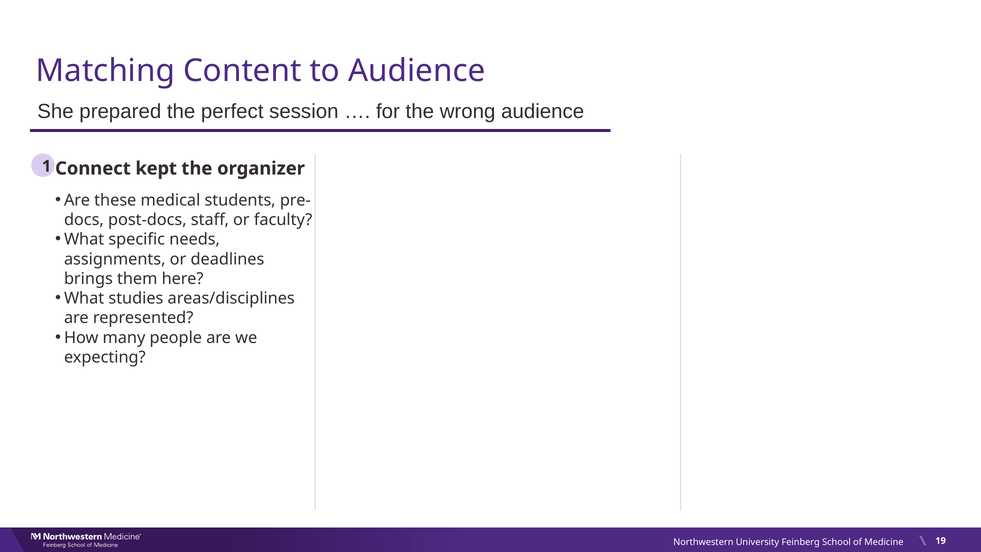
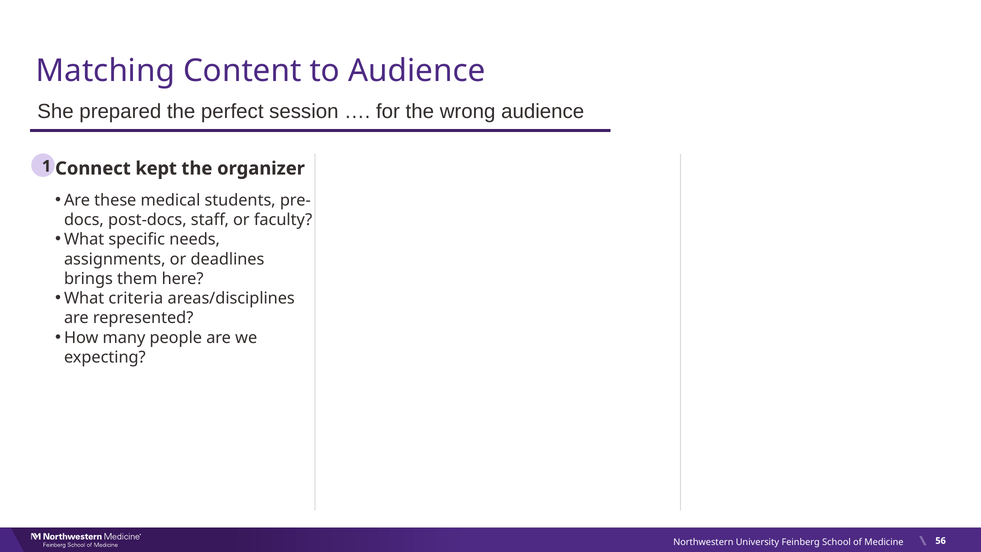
studies: studies -> criteria (136, 298)
19: 19 -> 56 (941, 541)
